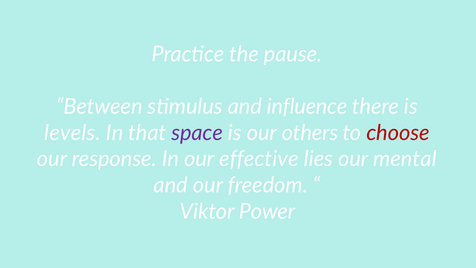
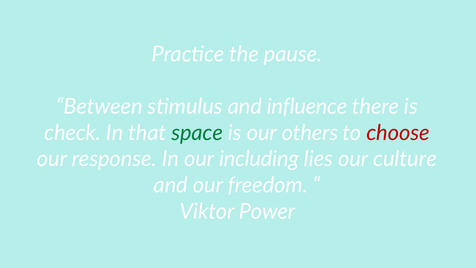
levels: levels -> check (73, 133)
space colour: purple -> green (197, 133)
effective: effective -> including (259, 159)
mental: mental -> culture (405, 159)
